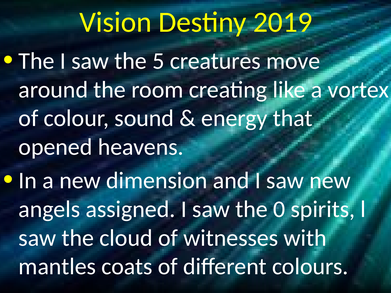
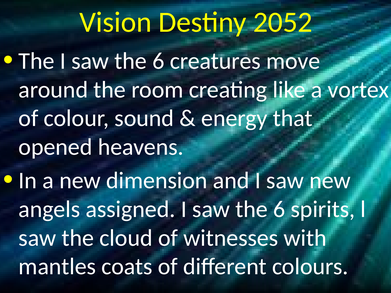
2019: 2019 -> 2052 (283, 22)
5: 5 -> 6 (158, 61)
0: 0 -> 6 (279, 209)
